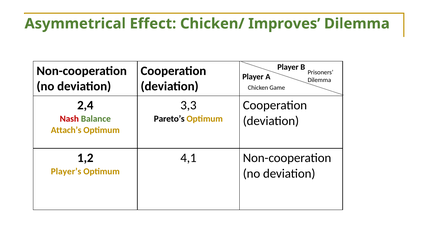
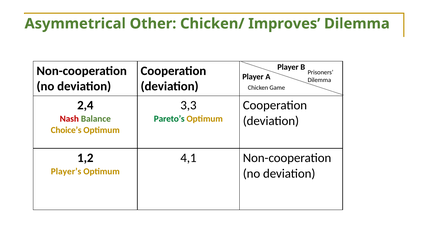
Effect: Effect -> Other (153, 24)
Pareto’s colour: black -> green (169, 119)
Attach’s: Attach’s -> Choice’s (66, 130)
